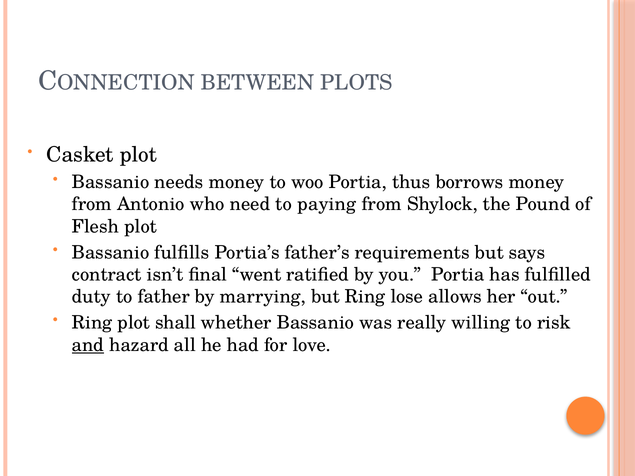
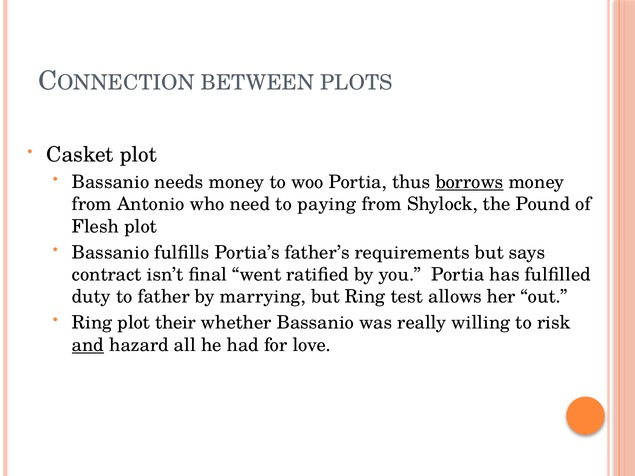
borrows underline: none -> present (470, 182)
lose: lose -> test (407, 297)
shall: shall -> their (176, 323)
